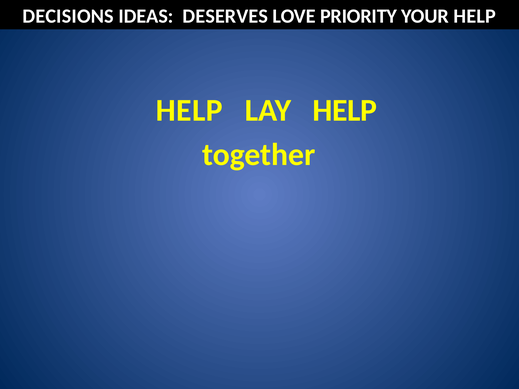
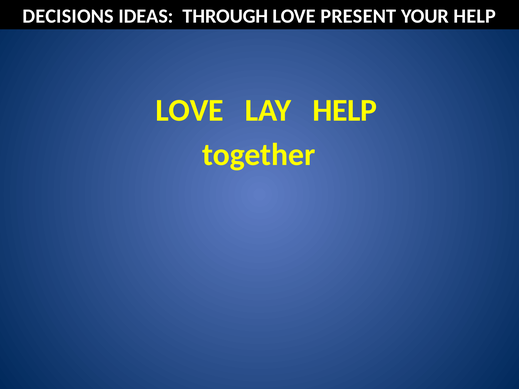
DESERVES: DESERVES -> THROUGH (225, 16)
PRIORITY: PRIORITY -> PRESENT (358, 16)
HELP: HELP -> LOVE (190, 110)
